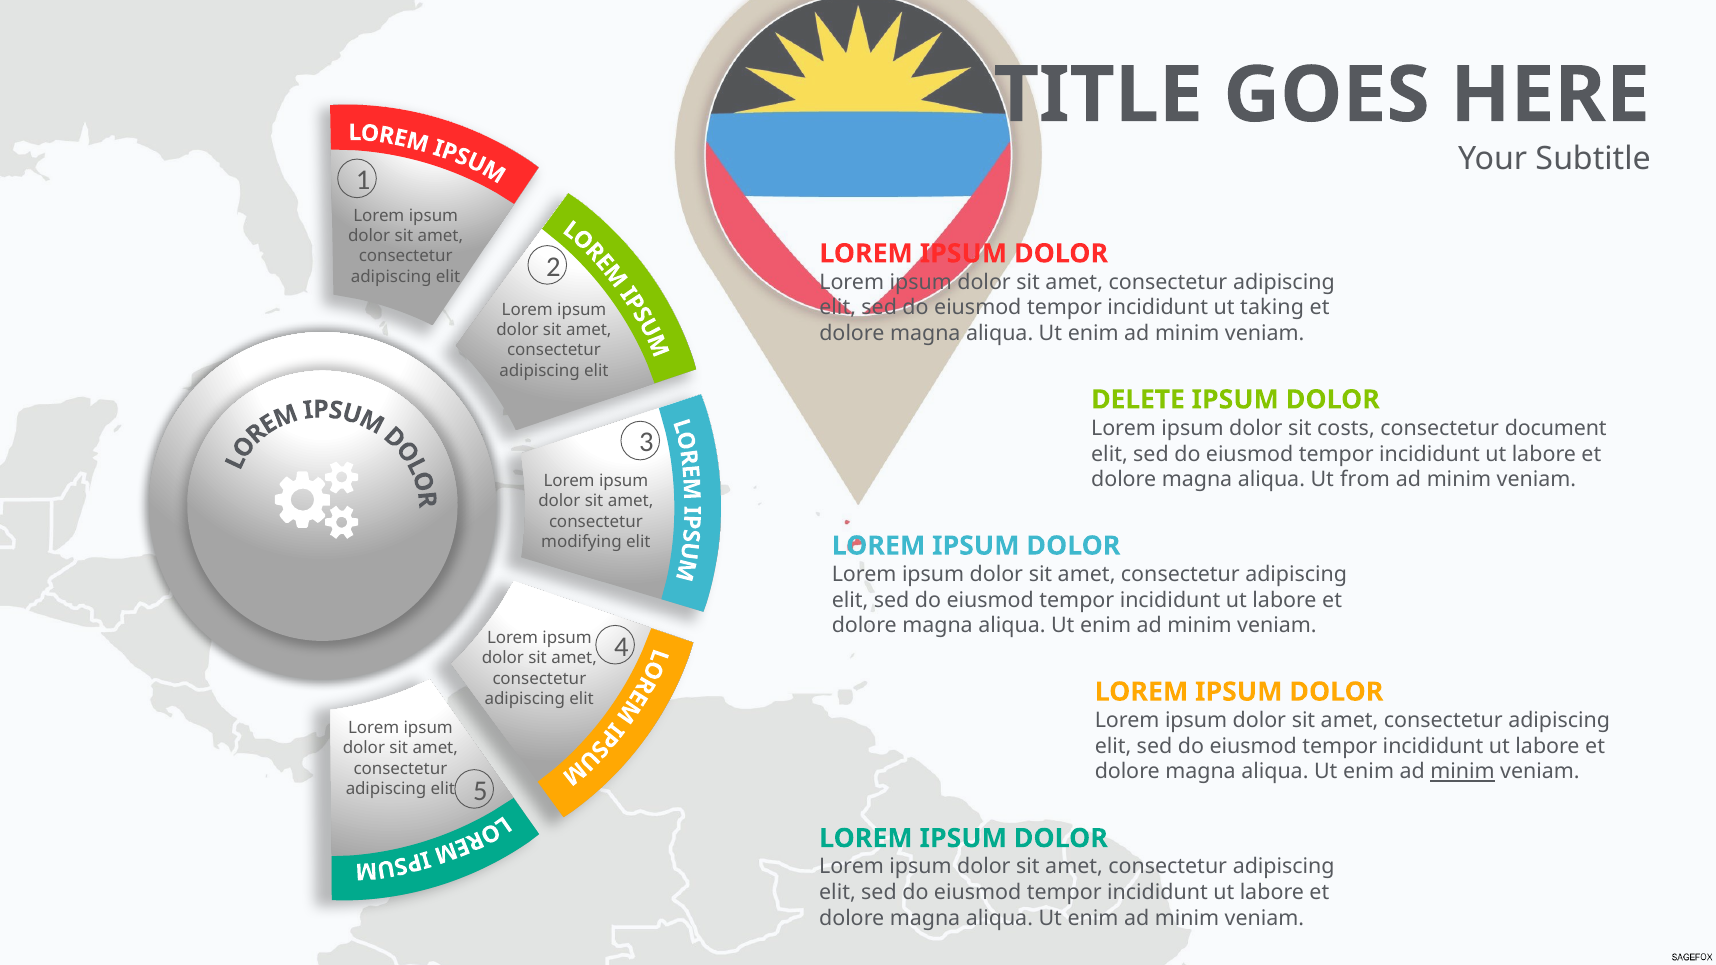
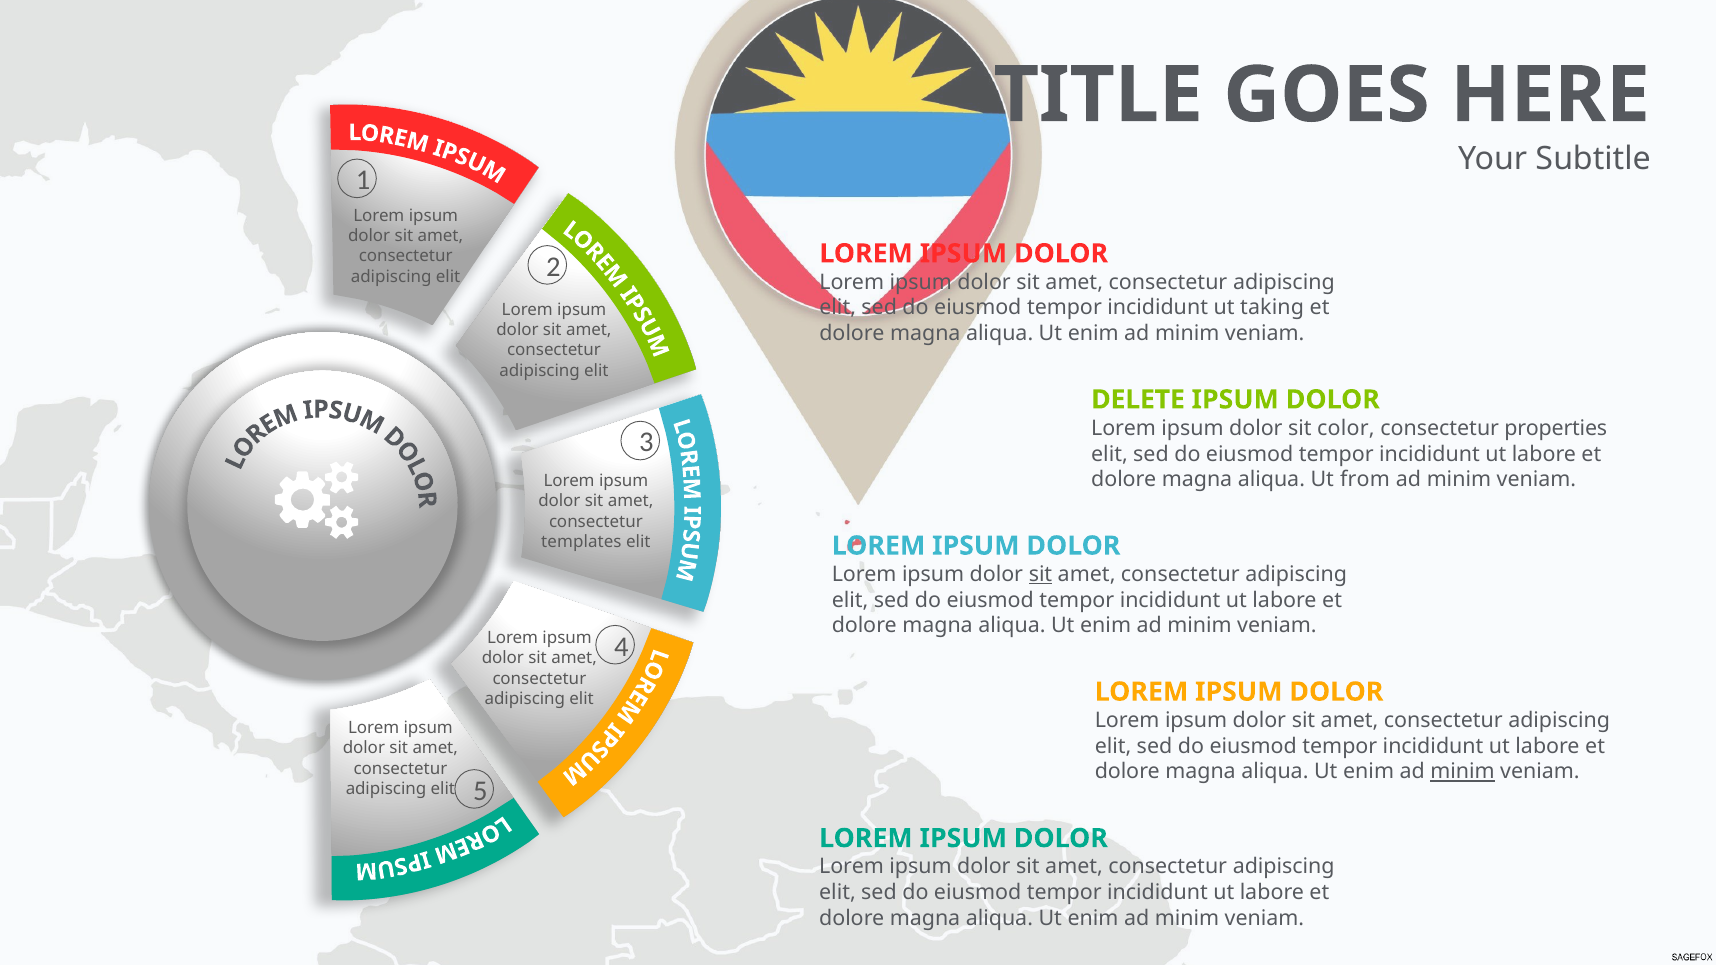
costs: costs -> color (1346, 428)
document: document -> properties (1556, 428)
modifying: modifying -> templates (581, 542)
sit underline: none -> present (1041, 575)
